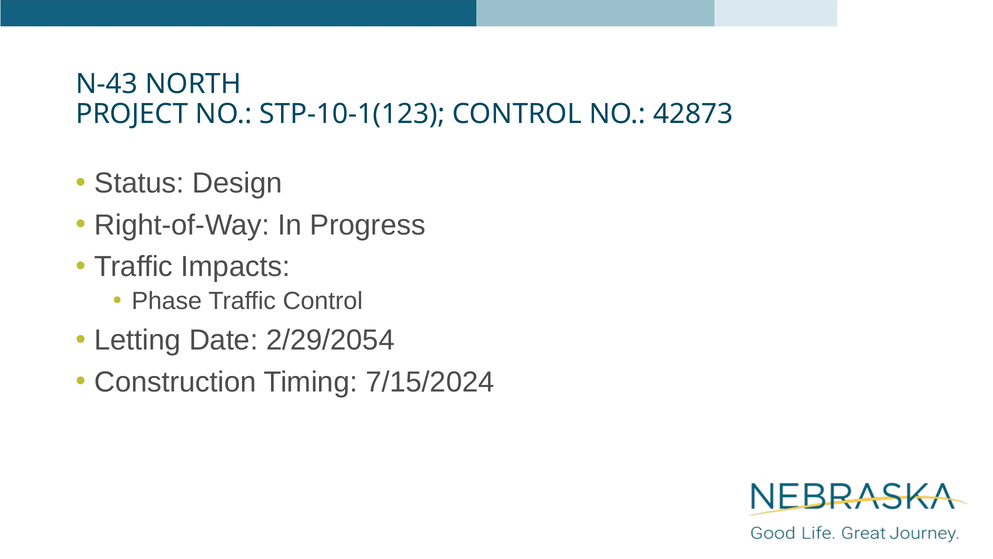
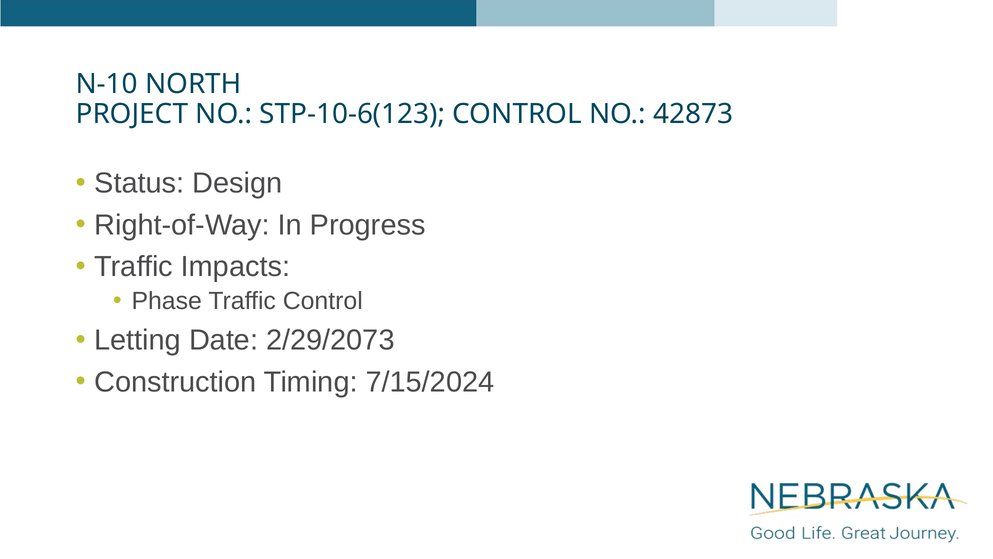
N-43: N-43 -> N-10 (107, 84)
STP-10-1(123: STP-10-1(123 -> STP-10-6(123 (352, 114)
2/29/2054: 2/29/2054 -> 2/29/2073 (330, 340)
